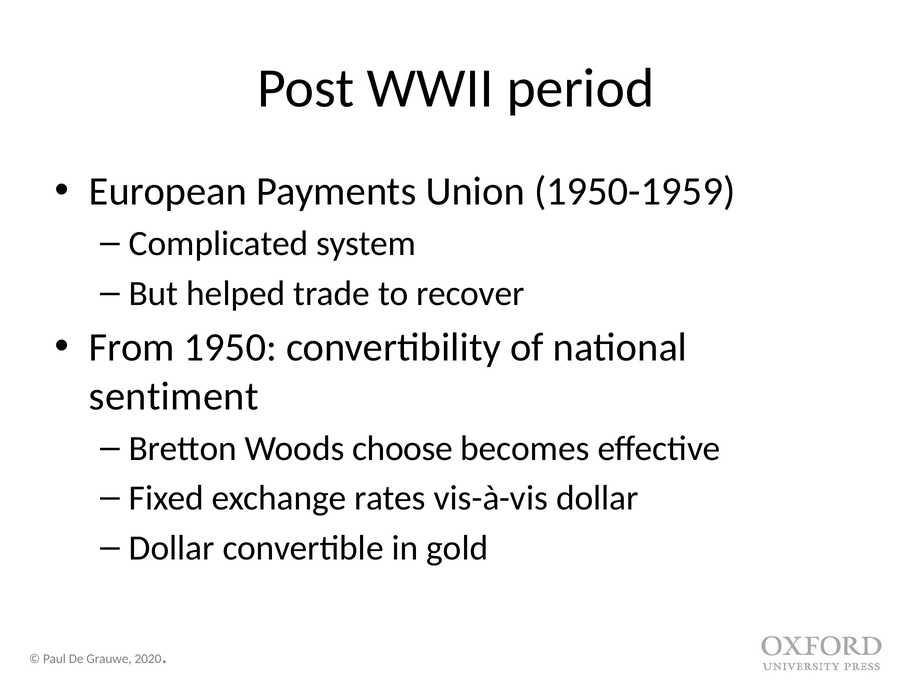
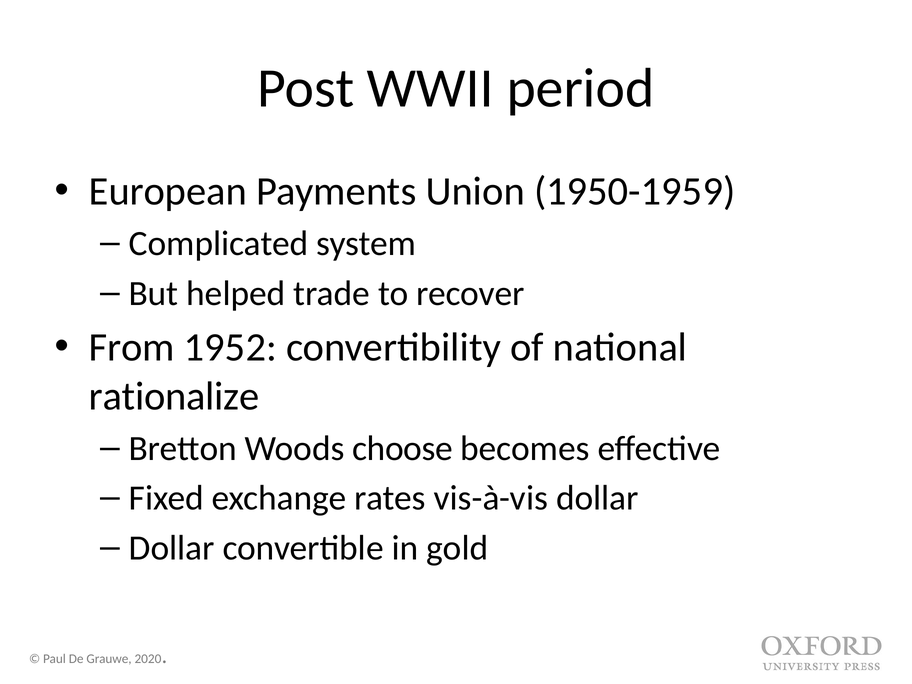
1950: 1950 -> 1952 (230, 347)
sentiment: sentiment -> rationalize (174, 396)
